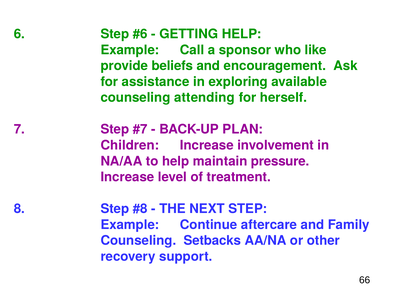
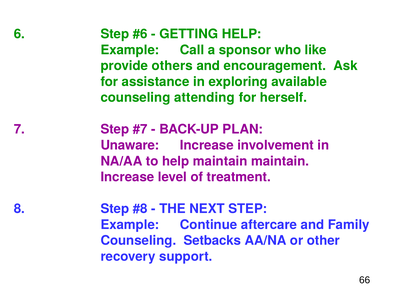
beliefs: beliefs -> others (172, 66)
Children: Children -> Unaware (130, 145)
maintain pressure: pressure -> maintain (280, 161)
